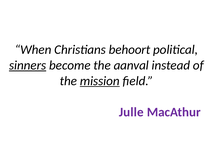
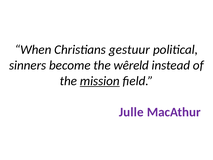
behoort: behoort -> gestuur (129, 50)
sinners underline: present -> none (28, 65)
aanval: aanval -> wêreld (131, 65)
